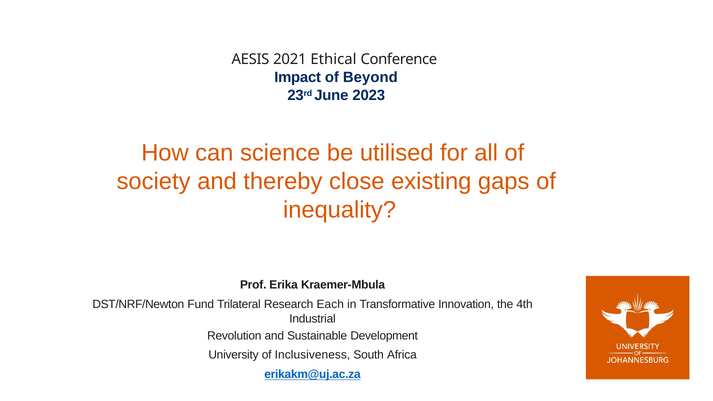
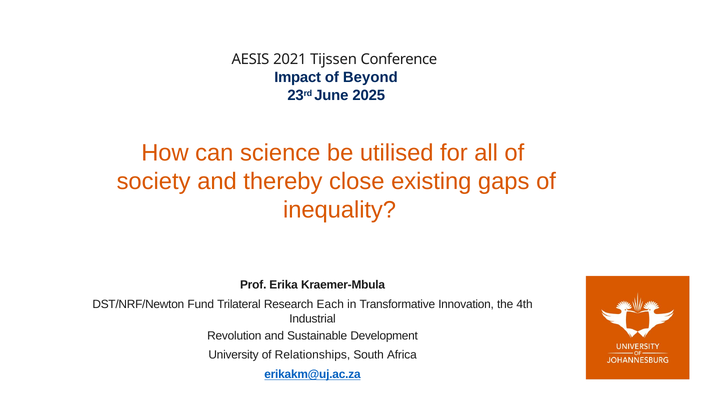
Ethical: Ethical -> Tijssen (334, 59)
2023: 2023 -> 2025 (369, 95)
Inclusiveness: Inclusiveness -> Relationships (313, 355)
